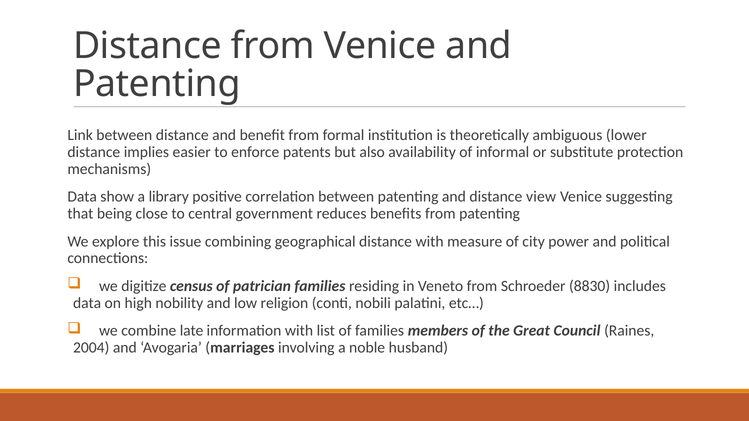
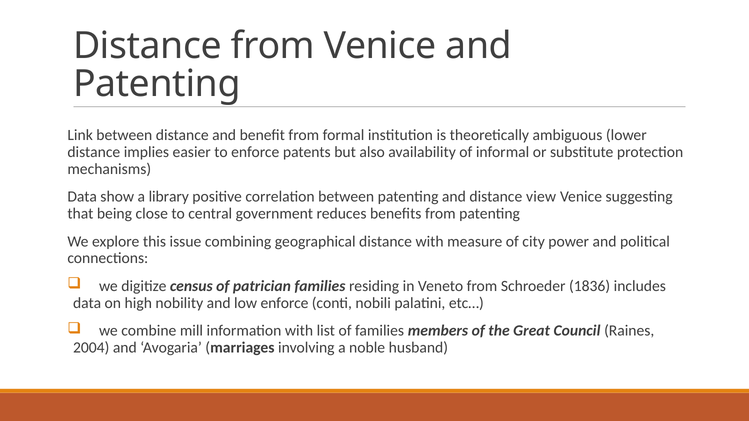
8830: 8830 -> 1836 (590, 286)
low religion: religion -> enforce (284, 303)
late: late -> mill (191, 331)
